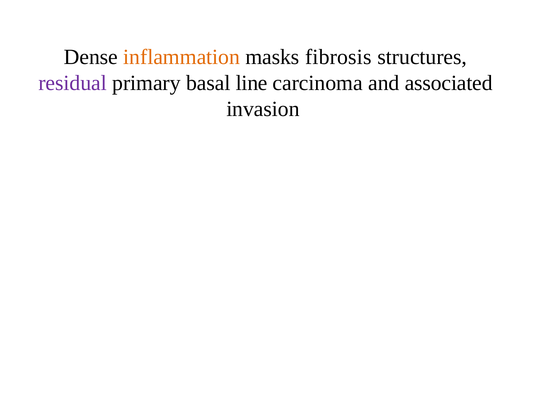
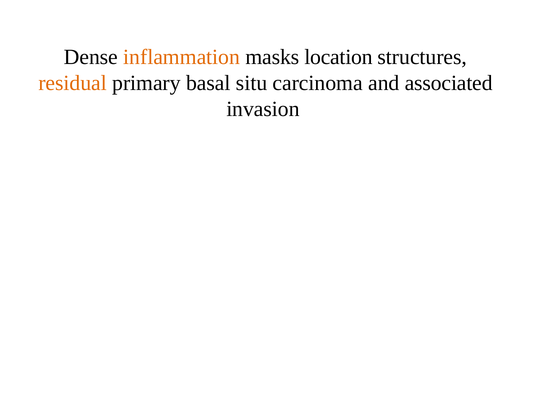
fibrosis: fibrosis -> location (339, 57)
residual colour: purple -> orange (73, 83)
line: line -> situ (252, 83)
